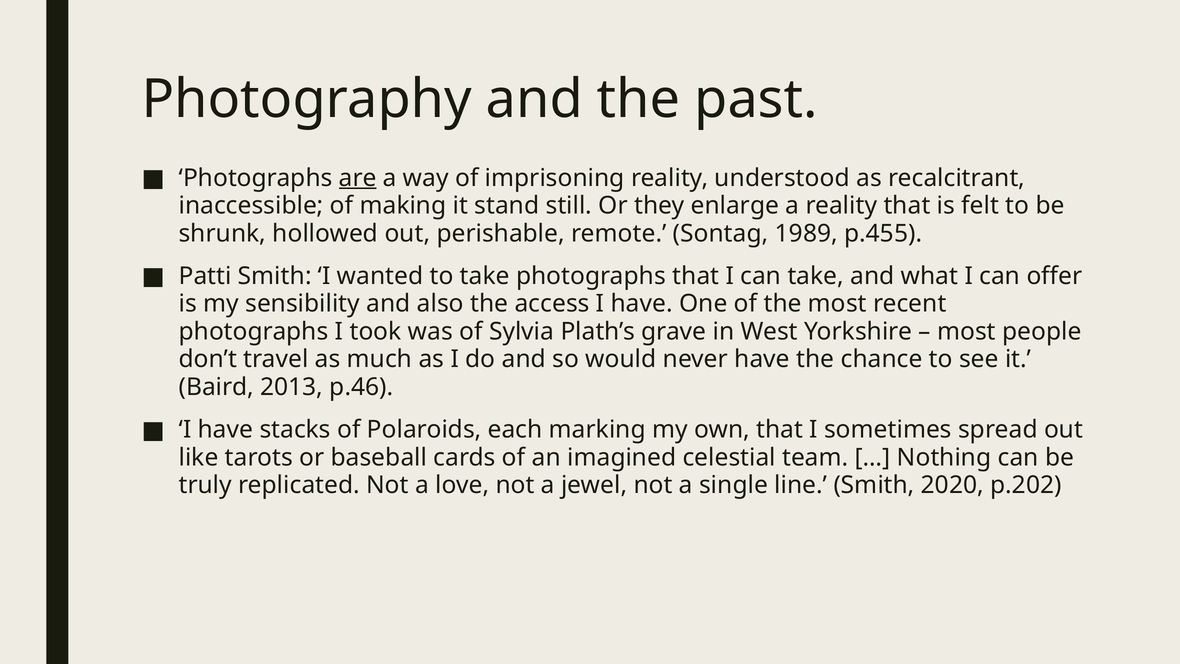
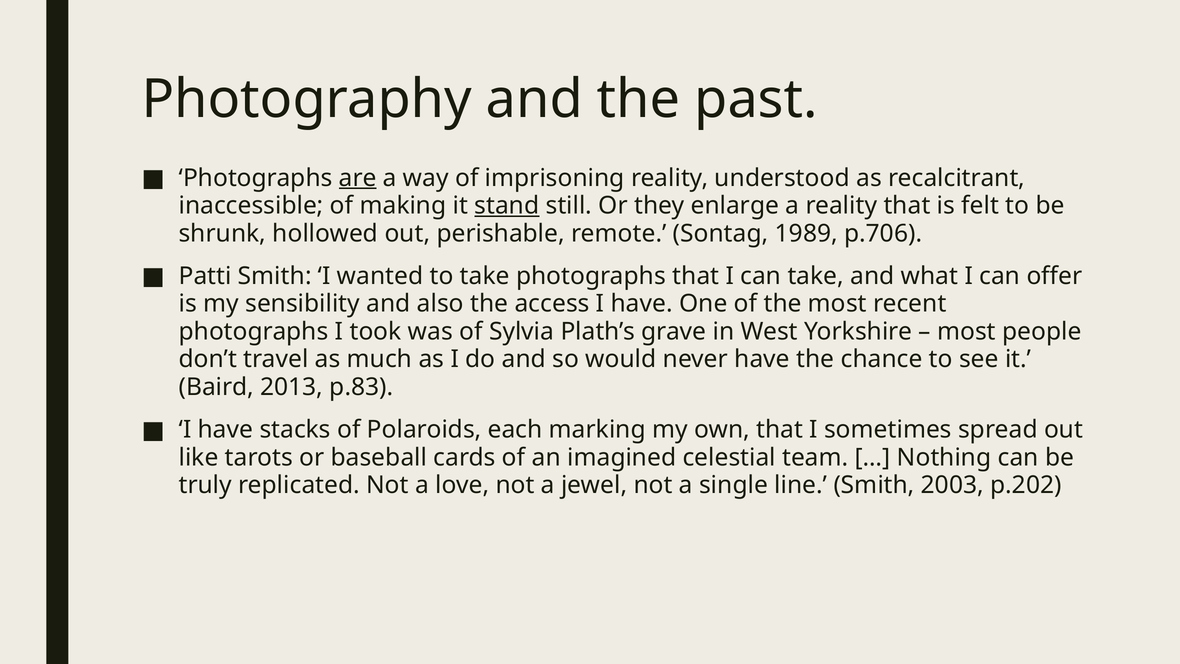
stand underline: none -> present (507, 206)
p.455: p.455 -> p.706 (883, 233)
p.46: p.46 -> p.83 (361, 387)
2020: 2020 -> 2003 (952, 485)
